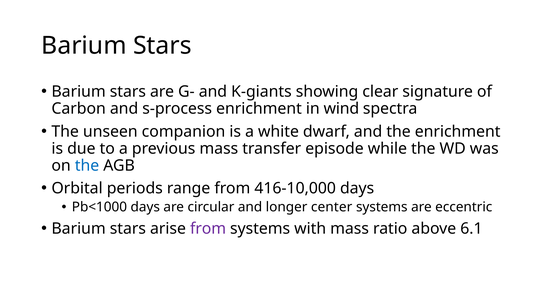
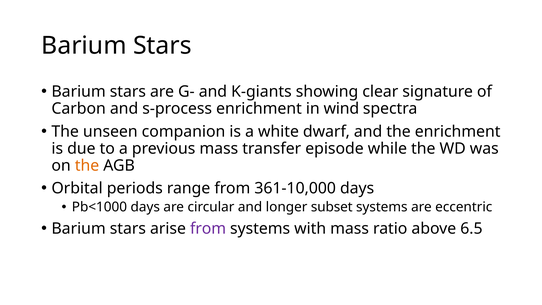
the colour: blue -> orange (87, 166)
416-10,000: 416-10,000 -> 361-10,000 (295, 188)
center: center -> subset (332, 207)
6.1: 6.1 -> 6.5 (471, 228)
